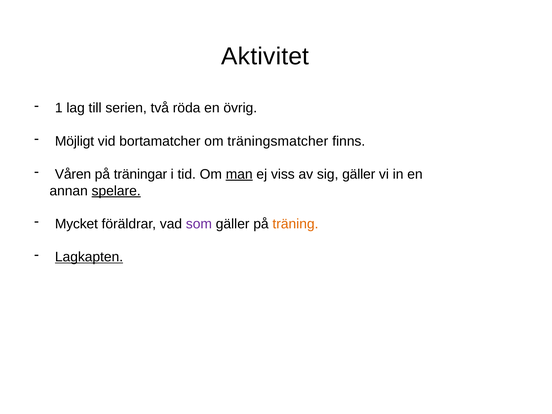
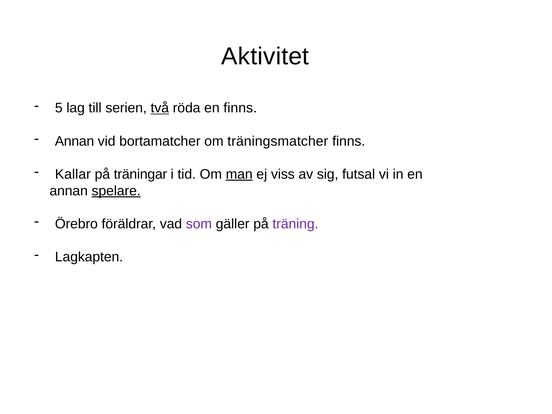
1: 1 -> 5 (59, 108)
två underline: none -> present (160, 108)
en övrig: övrig -> finns (240, 108)
Möjligt: Möjligt -> Annan (75, 141)
Våren: Våren -> Kallar (73, 174)
sig gäller: gäller -> futsal (359, 174)
Mycket: Mycket -> Örebro (76, 224)
träning colour: orange -> purple (295, 224)
Lagkapten underline: present -> none (89, 257)
